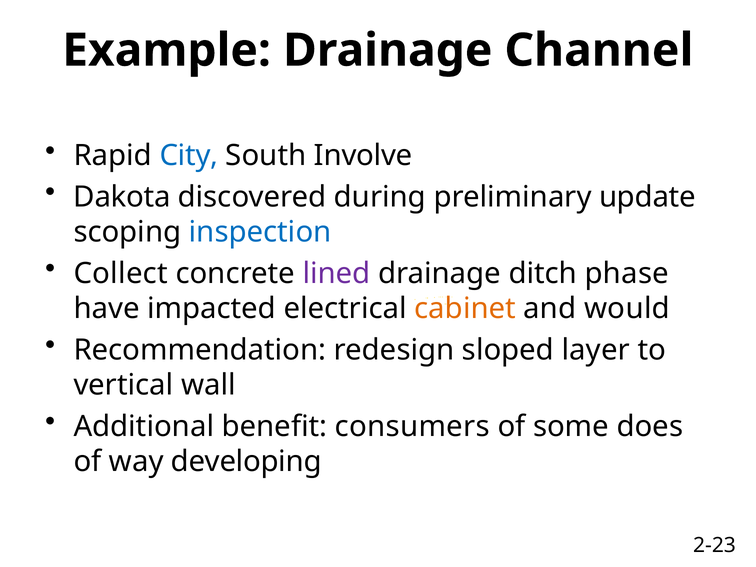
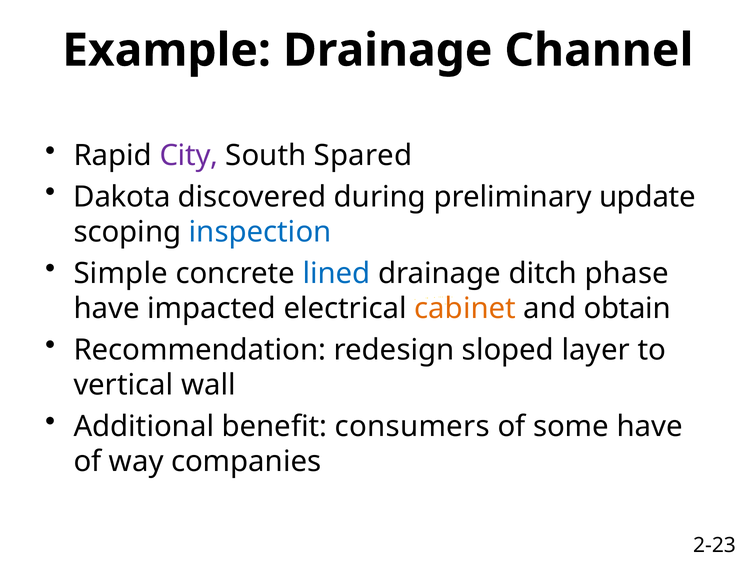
City colour: blue -> purple (189, 156)
Involve: Involve -> Spared (363, 156)
Collect: Collect -> Simple (121, 273)
lined colour: purple -> blue (337, 273)
would: would -> obtain (627, 309)
some does: does -> have (650, 426)
developing: developing -> companies (246, 462)
